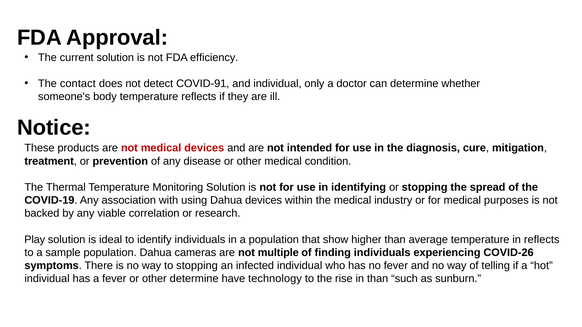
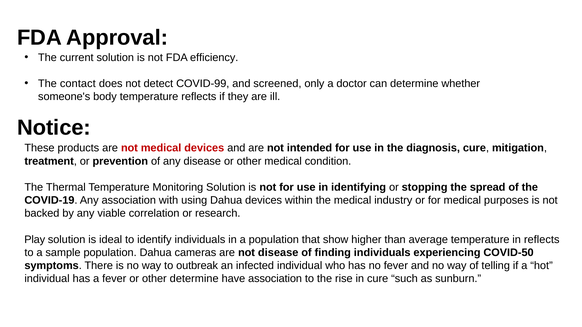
COVID-91: COVID-91 -> COVID-99 (203, 84)
and individual: individual -> screened (277, 84)
not multiple: multiple -> disease (278, 253)
COVID-26: COVID-26 -> COVID-50 (509, 253)
to stopping: stopping -> outbreak (197, 266)
have technology: technology -> association (275, 279)
in than: than -> cure (378, 279)
